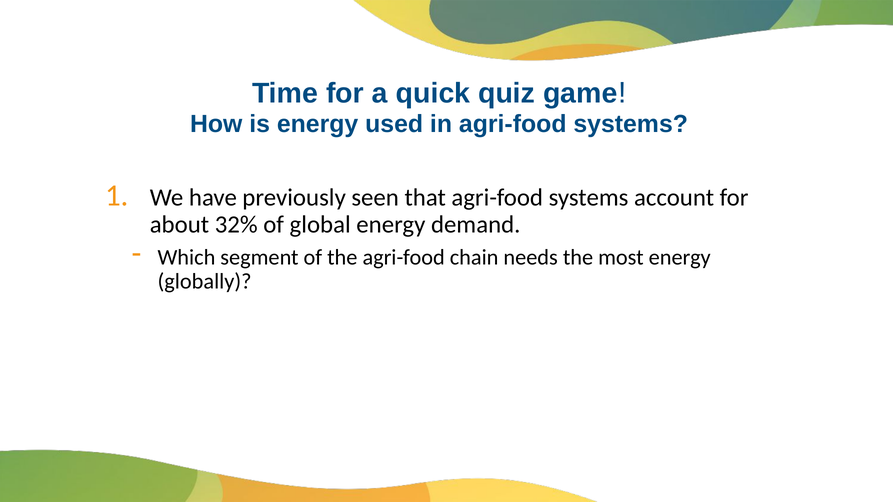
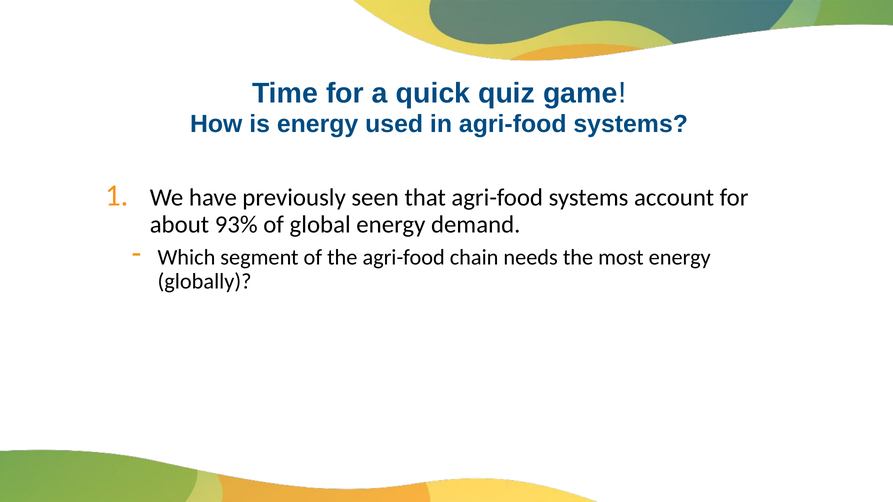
32%: 32% -> 93% (236, 225)
